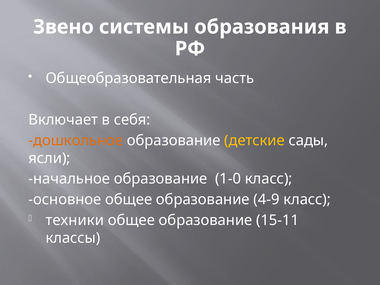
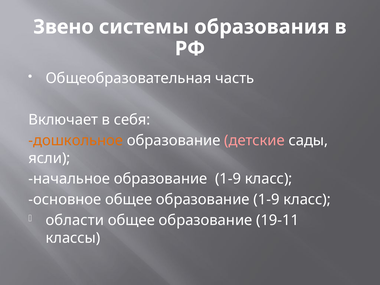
детские colour: yellow -> pink (255, 140)
начальное образование 1-0: 1-0 -> 1-9 (228, 179)
общее образование 4-9: 4-9 -> 1-9 (266, 200)
техники: техники -> области (75, 220)
15-11: 15-11 -> 19-11 (278, 220)
